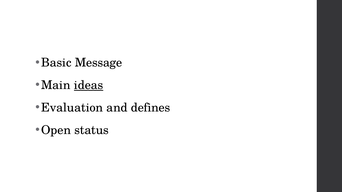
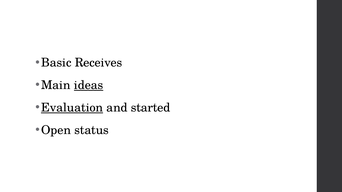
Message: Message -> Receives (99, 63)
Evaluation underline: none -> present (72, 108)
defines: defines -> started (151, 108)
